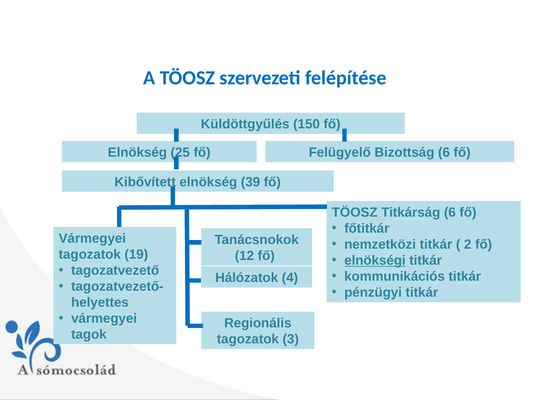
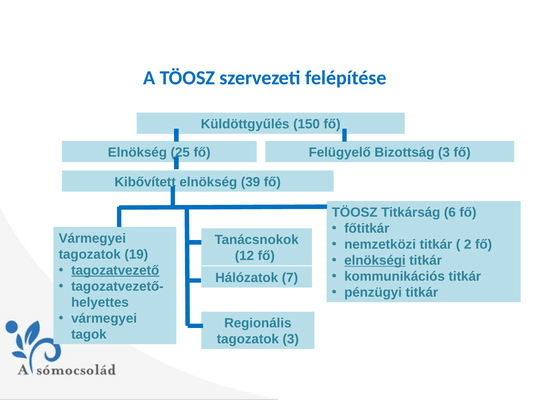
Bizottság 6: 6 -> 3 (444, 152)
tagozatvezető underline: none -> present (115, 270)
4: 4 -> 7 (290, 278)
